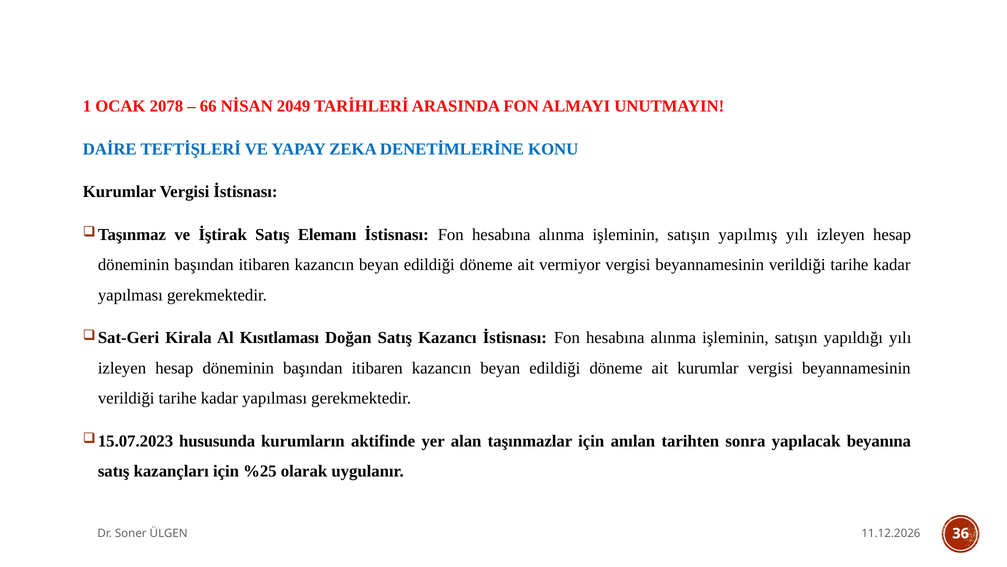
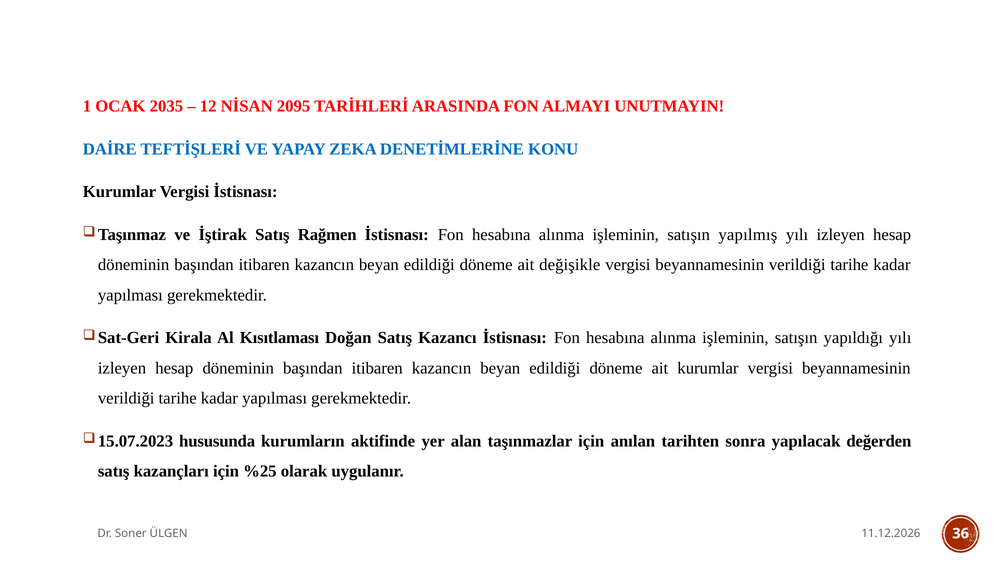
2078: 2078 -> 2035 (166, 106)
66: 66 -> 12 (208, 106)
2049: 2049 -> 2095 (294, 106)
Elemanı: Elemanı -> Rağmen (327, 234)
vermiyor: vermiyor -> değişikle (570, 265)
beyanına: beyanına -> değerden (879, 441)
